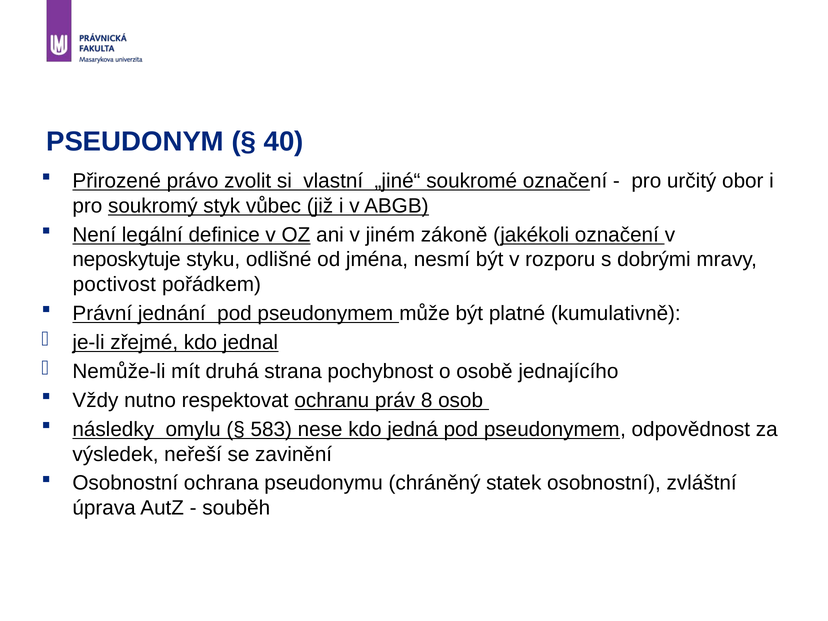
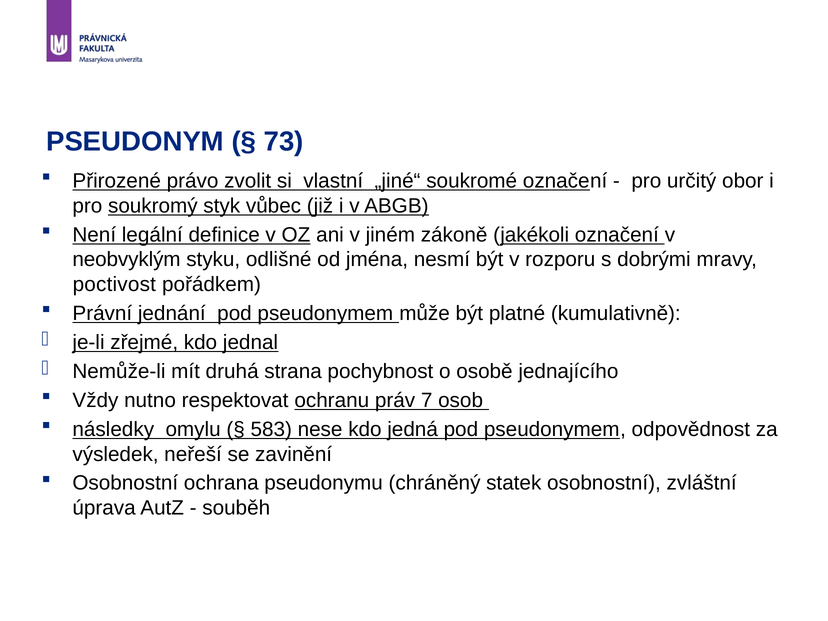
40: 40 -> 73 (284, 142)
neposkytuje: neposkytuje -> neobvyklým (127, 260)
8: 8 -> 7 (427, 400)
